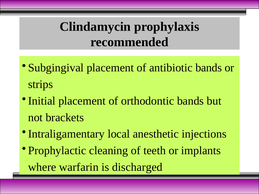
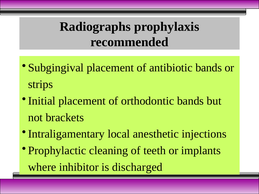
Clindamycin: Clindamycin -> Radiographs (95, 27)
warfarin: warfarin -> inhibitor (79, 167)
